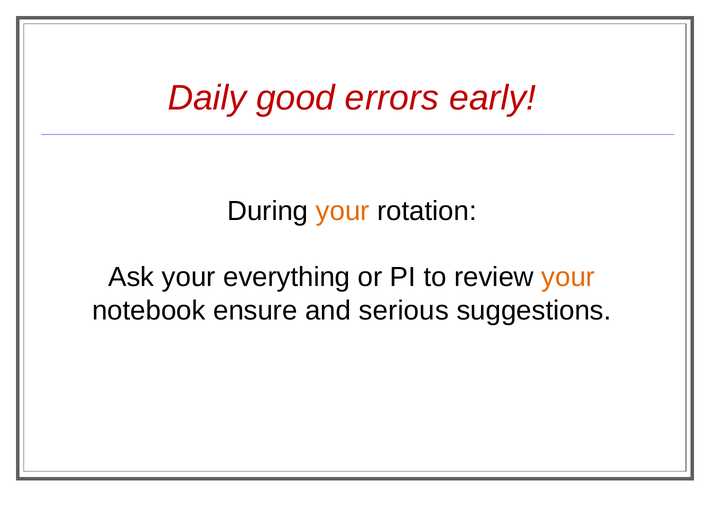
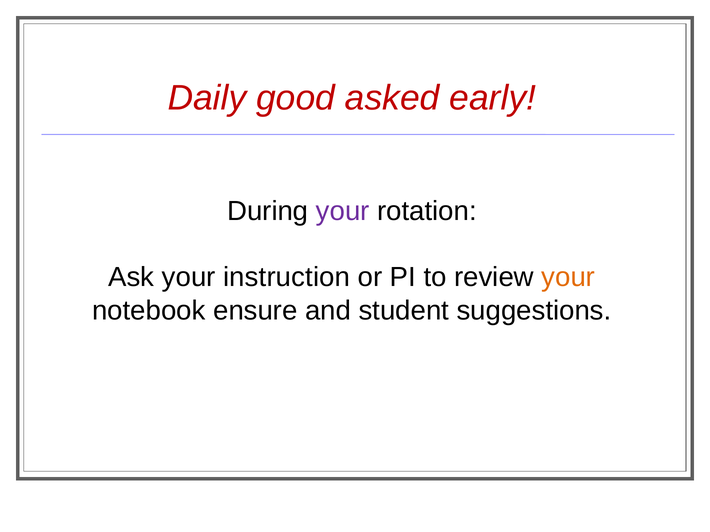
errors: errors -> asked (392, 98)
your colour: orange -> purple (343, 211)
everything: everything -> instruction (287, 278)
serious: serious -> student (404, 311)
